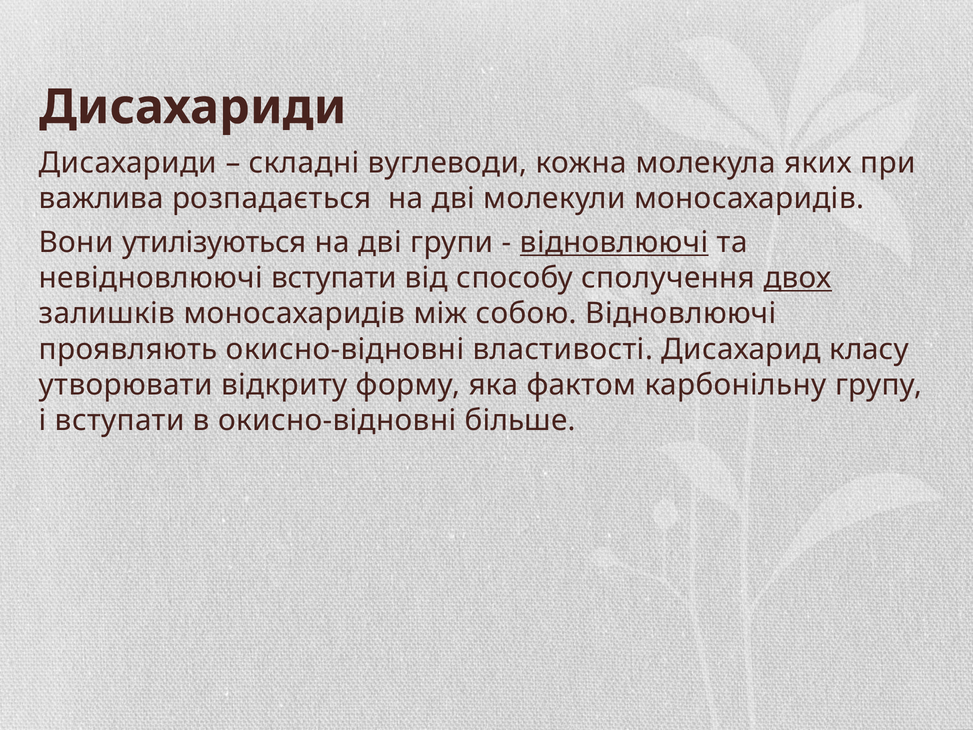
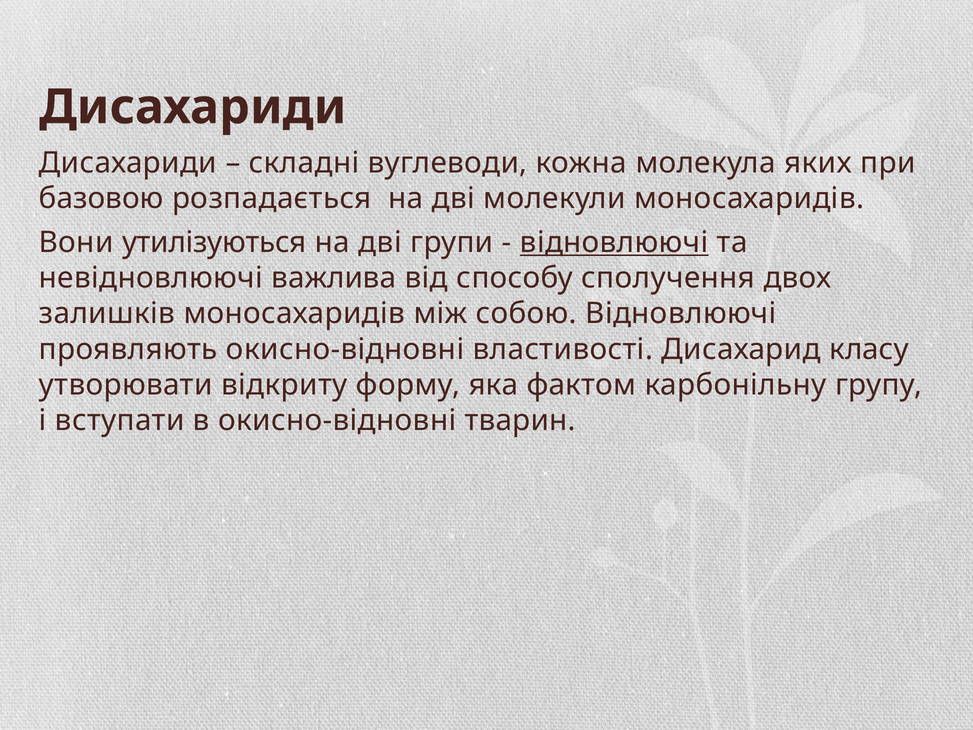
важлива: важлива -> базовою (101, 199)
невідновлюючі вступати: вступати -> важлива (334, 278)
двох underline: present -> none (798, 278)
більше: більше -> тварин (520, 420)
